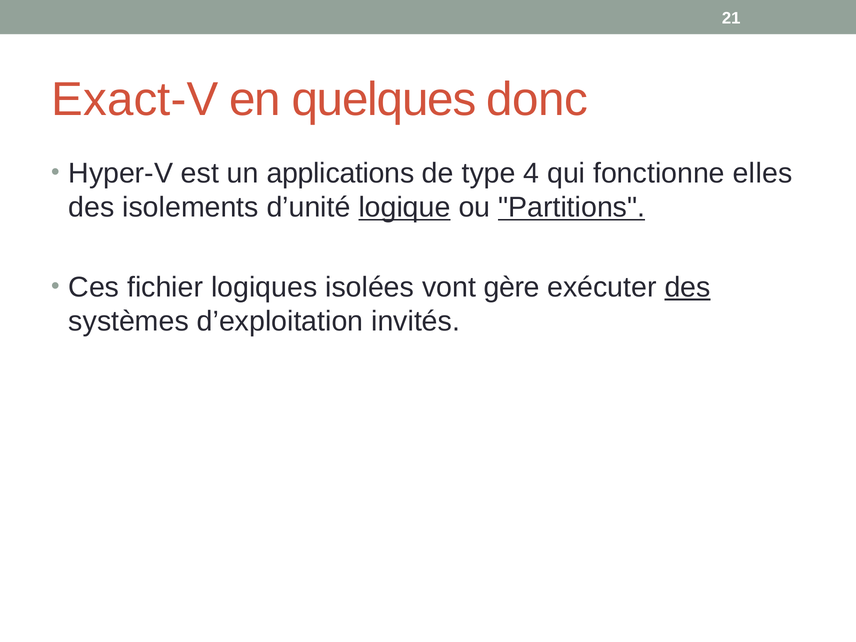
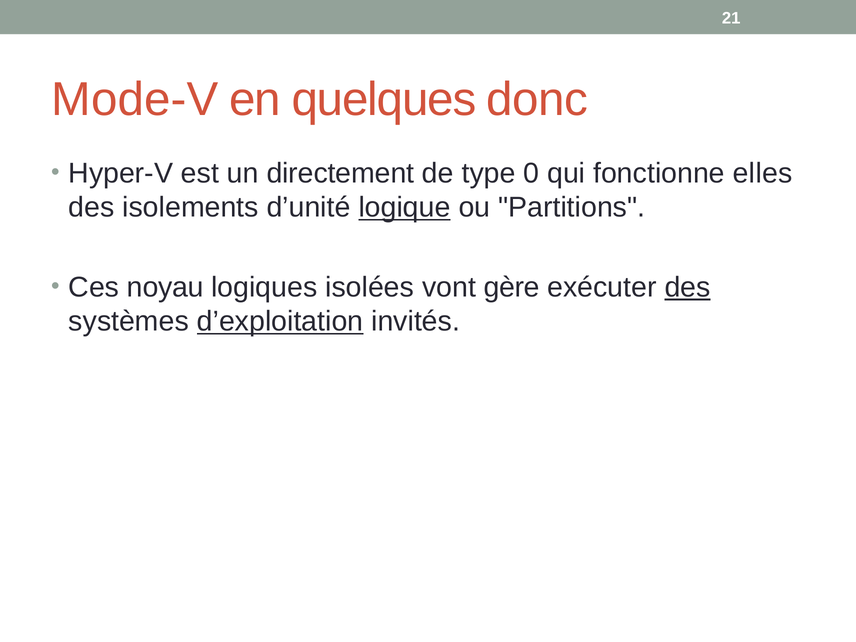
Exact-V: Exact-V -> Mode-V (135, 100)
applications: applications -> directement (340, 173)
4: 4 -> 0 (531, 173)
Partitions underline: present -> none (572, 207)
fichier: fichier -> noyau (165, 287)
d’exploitation underline: none -> present (280, 322)
